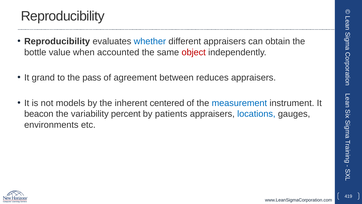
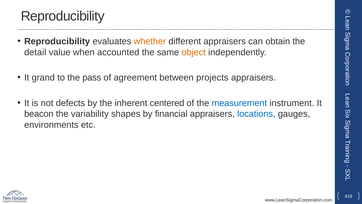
whether colour: blue -> orange (150, 41)
bottle: bottle -> detail (35, 52)
object colour: red -> orange (194, 52)
reduces: reduces -> projects (212, 78)
models: models -> defects (70, 103)
percent: percent -> shapes (126, 114)
patients: patients -> financial (171, 114)
